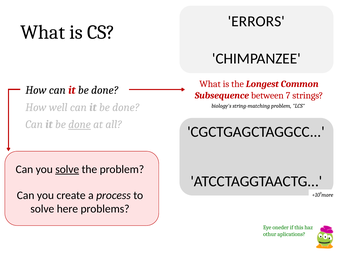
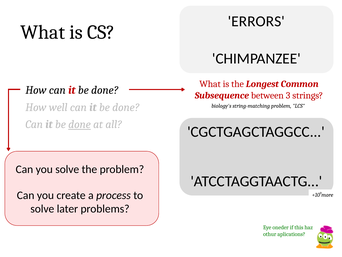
7: 7 -> 3 (288, 95)
solve underline: present -> none (67, 169)
here: here -> later (67, 209)
